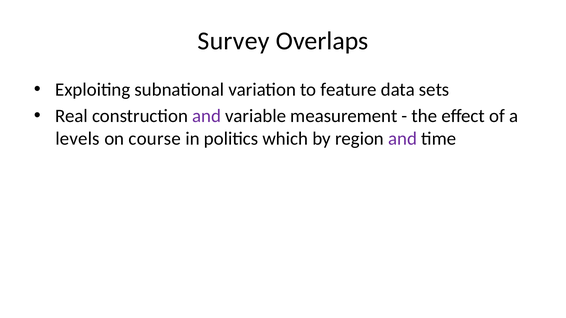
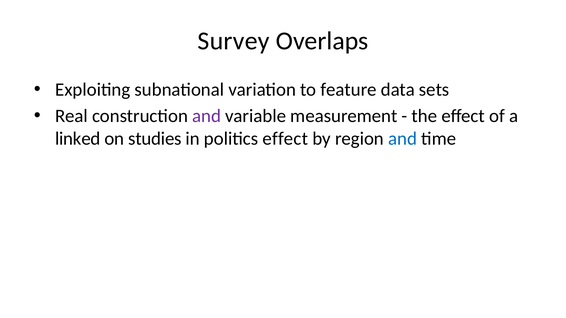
levels: levels -> linked (78, 139)
course: course -> studies (155, 139)
politics which: which -> effect (285, 139)
and colour: purple -> blue (402, 139)
